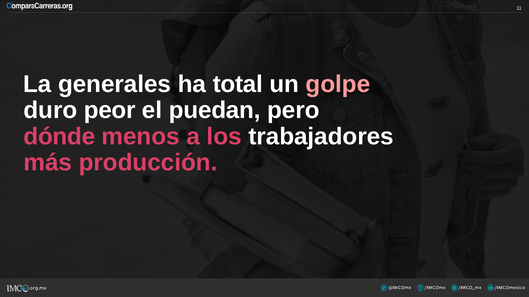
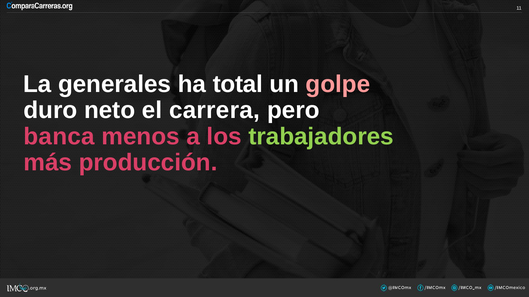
peor: peor -> neto (110, 110)
puedan: puedan -> carrera (215, 110)
dónde: dónde -> banca (59, 137)
trabajadores colour: white -> light green (321, 137)
